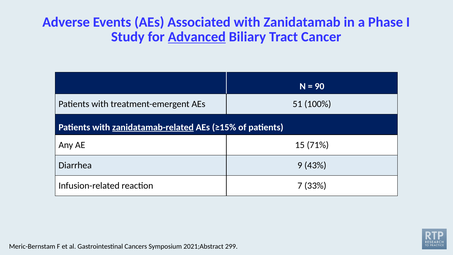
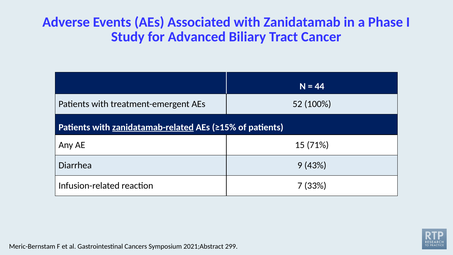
Advanced underline: present -> none (197, 37)
90: 90 -> 44 (320, 86)
51: 51 -> 52 (297, 104)
